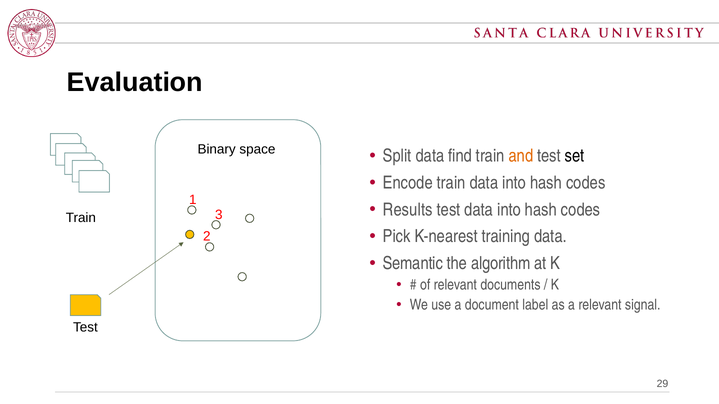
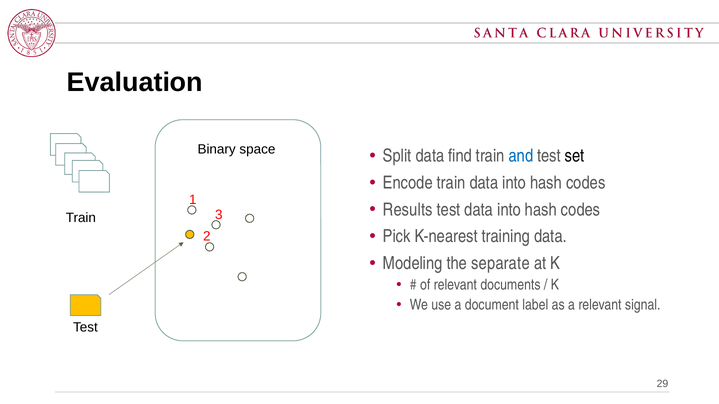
and colour: orange -> blue (521, 156)
Semantic: Semantic -> Modeling (413, 264)
algorithm: algorithm -> separate (501, 264)
